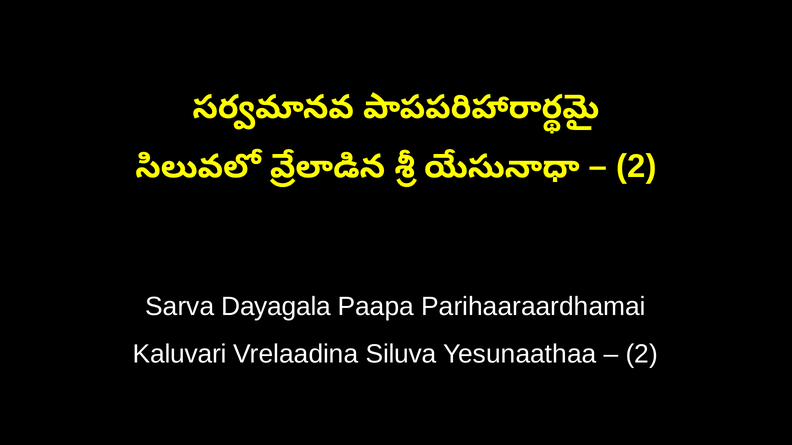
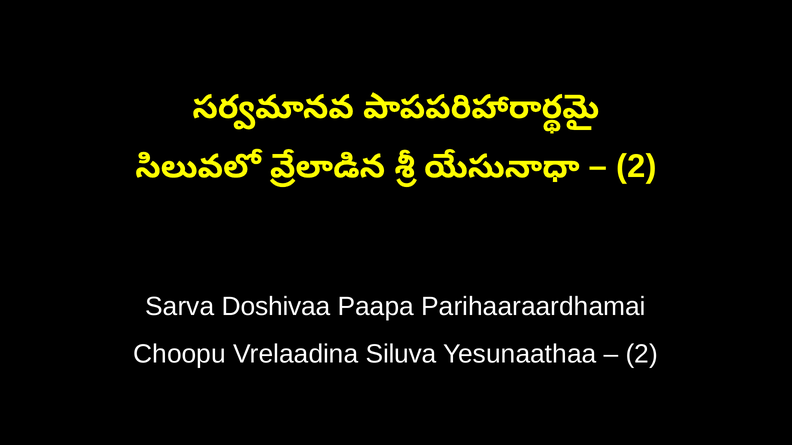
Dayagala: Dayagala -> Doshivaa (276, 307)
Kaluvari: Kaluvari -> Choopu (180, 354)
